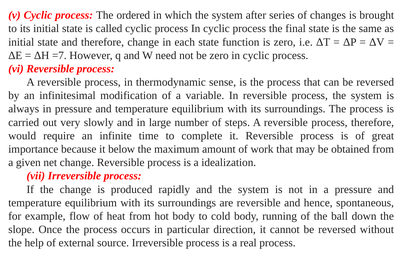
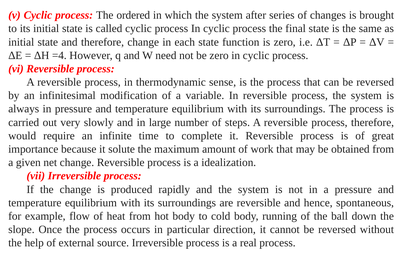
=7: =7 -> =4 (59, 55)
below: below -> solute (122, 149)
